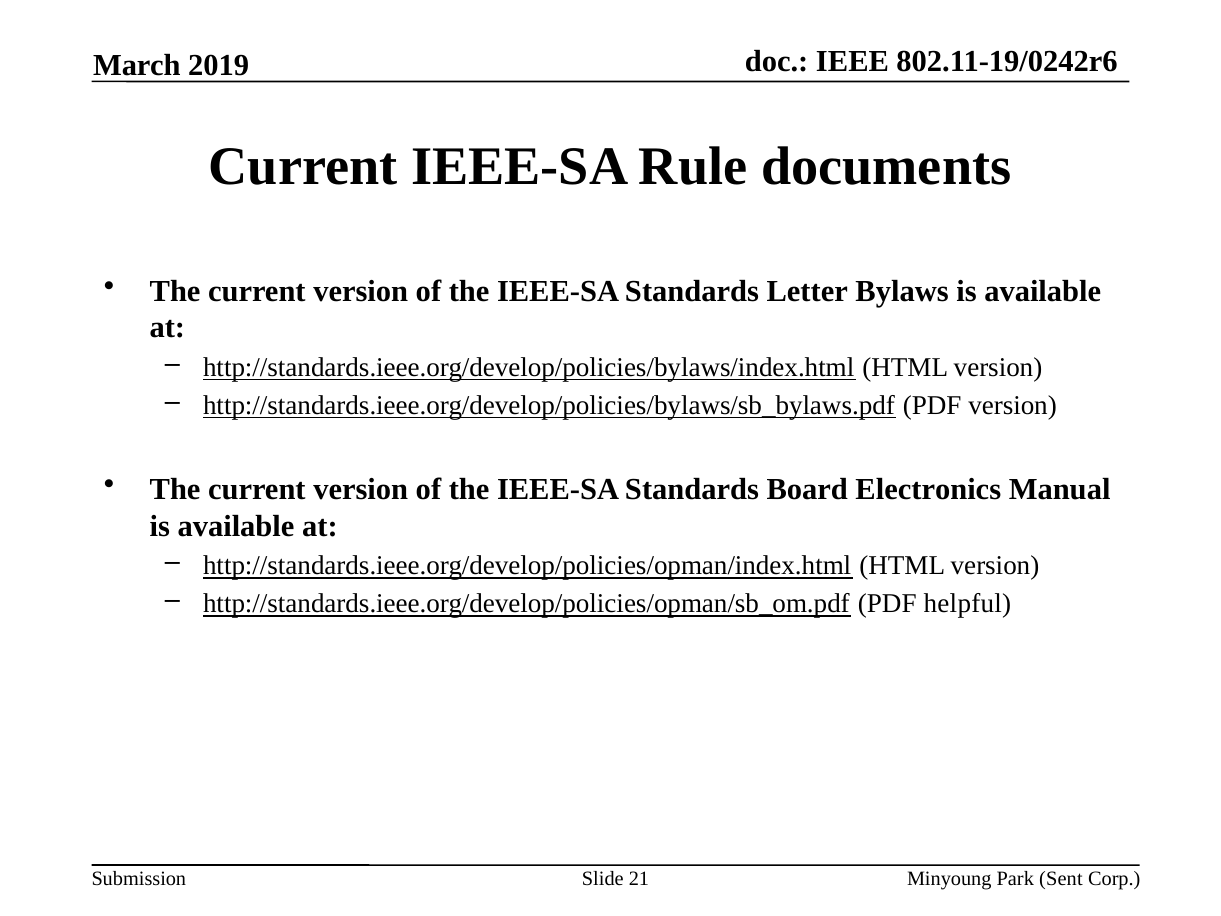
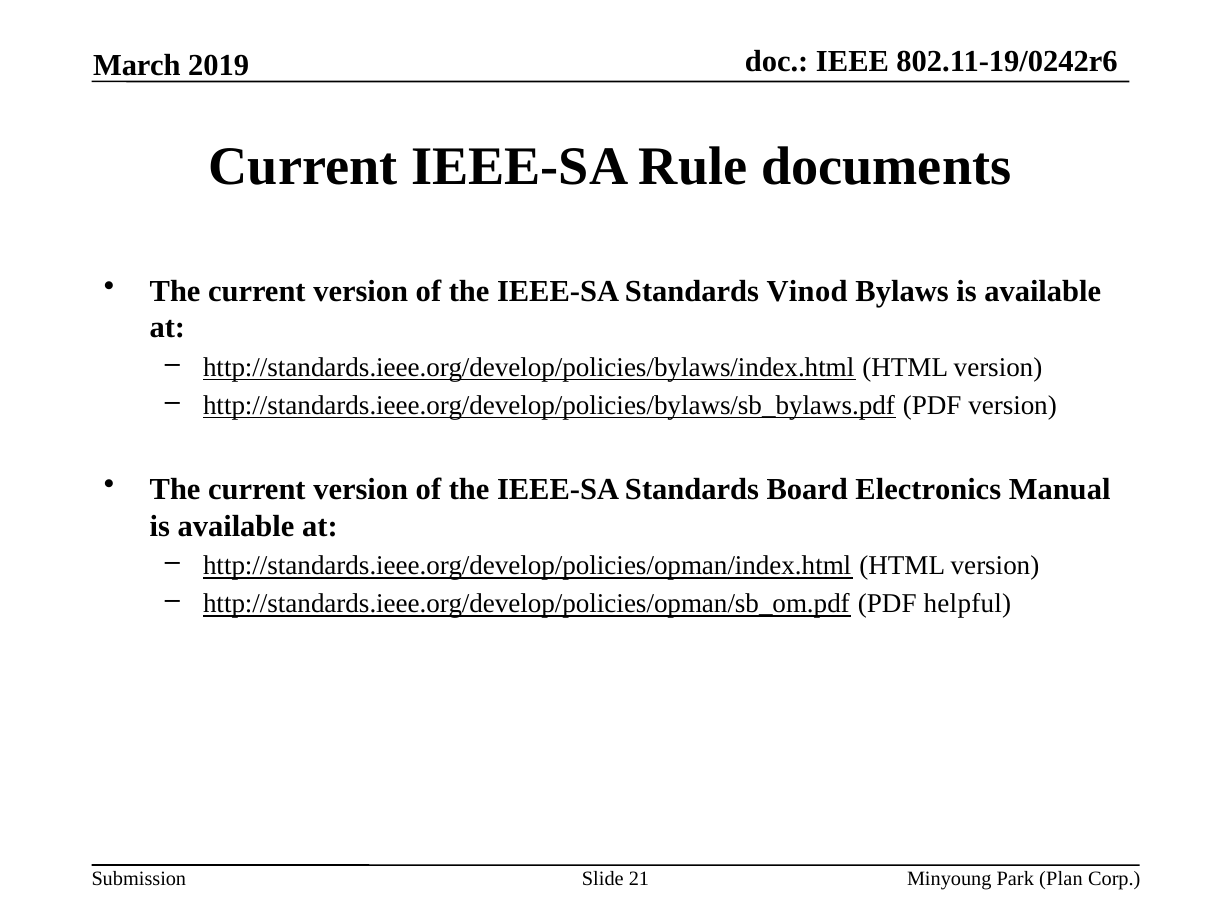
Letter: Letter -> Vinod (807, 291)
Sent: Sent -> Plan (1061, 878)
